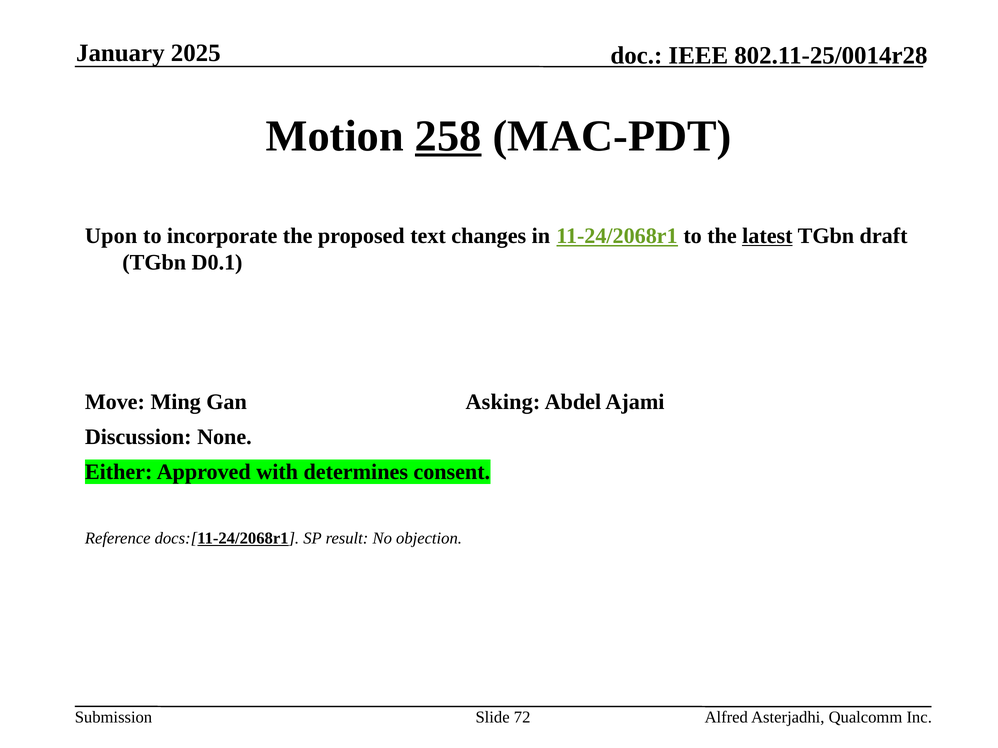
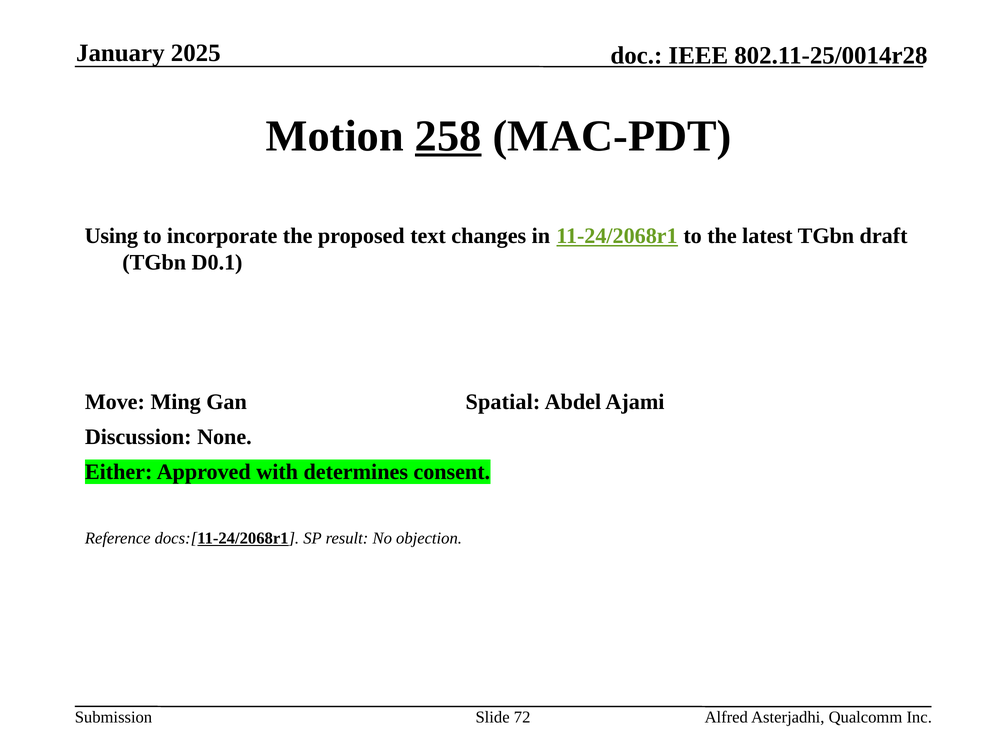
Upon: Upon -> Using (111, 236)
latest underline: present -> none (767, 236)
Asking: Asking -> Spatial (503, 402)
